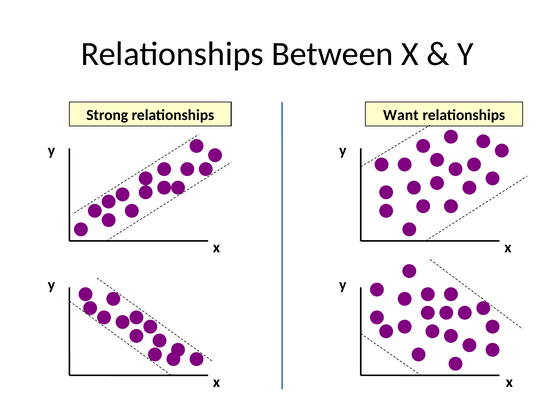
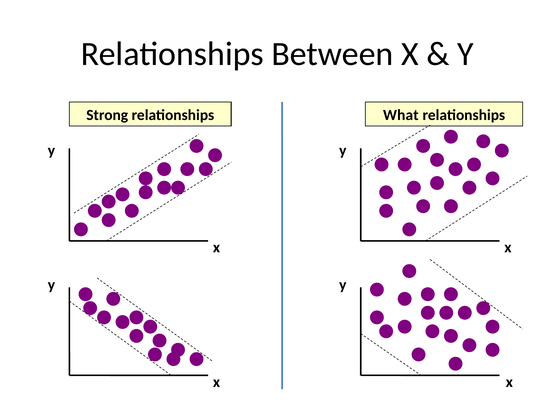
Want: Want -> What (401, 115)
